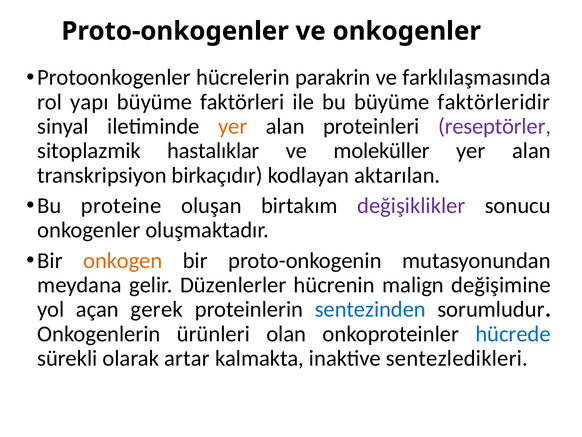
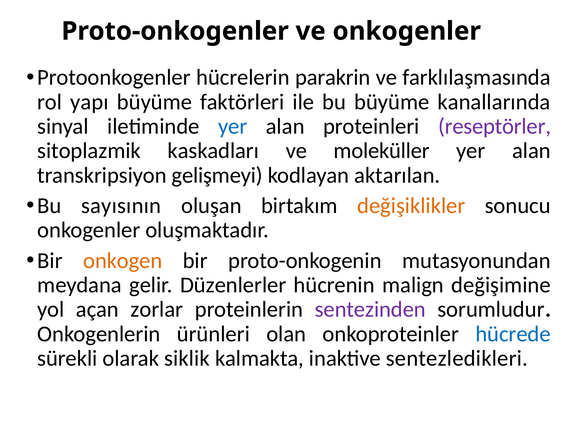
faktörleridir: faktörleridir -> kanallarında (494, 102)
yer colour: orange -> blue (233, 126)
hastalıklar: hastalıklar -> kaskadları (213, 151)
birkaçıdır: birkaçıdır -> gelişmeyi (217, 175)
proteine: proteine -> sayısının (121, 205)
değişiklikler colour: purple -> orange (411, 205)
gerek: gerek -> zorlar (157, 309)
sentezinden colour: blue -> purple (370, 309)
artar: artar -> siklik (187, 358)
